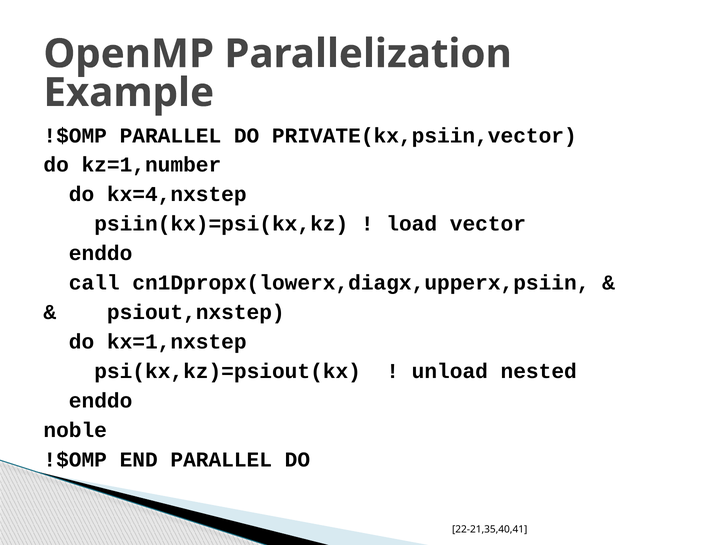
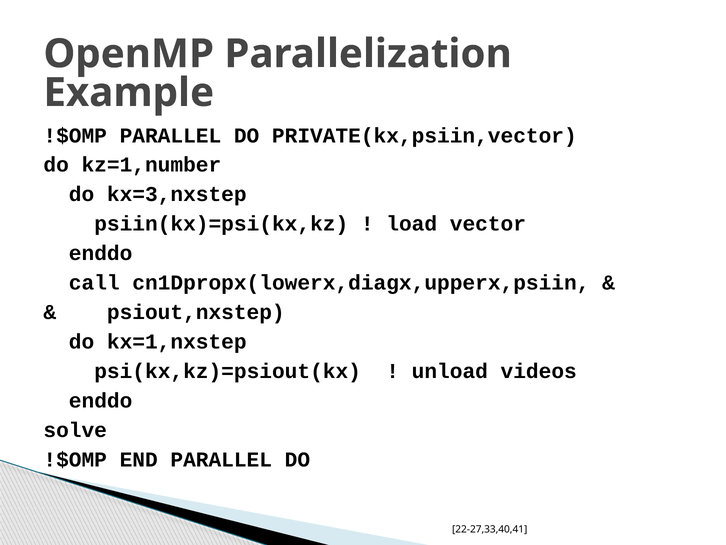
kx=4,nxstep: kx=4,nxstep -> kx=3,nxstep (177, 194)
nested: nested -> videos (539, 371)
noble: noble -> solve (75, 430)
22-21,35,40,41: 22-21,35,40,41 -> 22-27,33,40,41 (490, 529)
